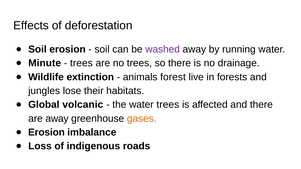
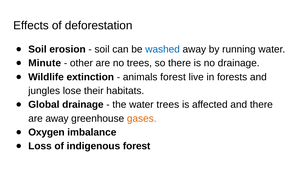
washed colour: purple -> blue (163, 49)
trees: trees -> other (81, 63)
Global volcanic: volcanic -> drainage (83, 105)
Erosion: Erosion -> Oxygen (46, 133)
indigenous roads: roads -> forest (137, 146)
